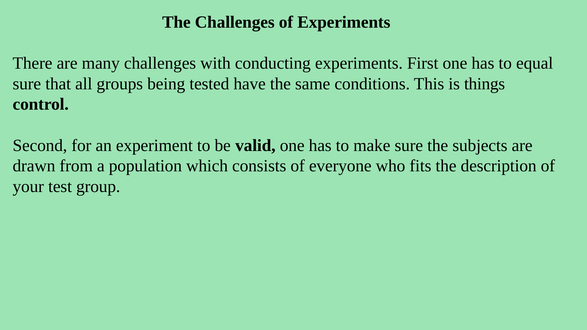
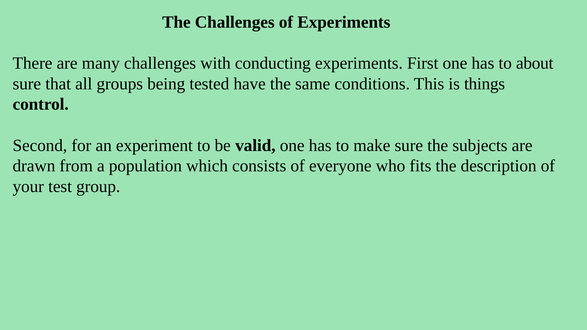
equal: equal -> about (535, 63)
